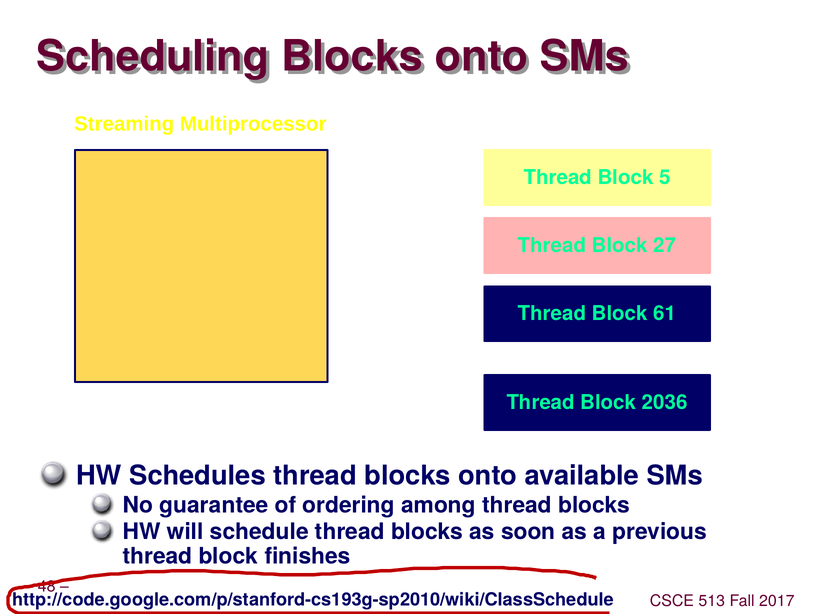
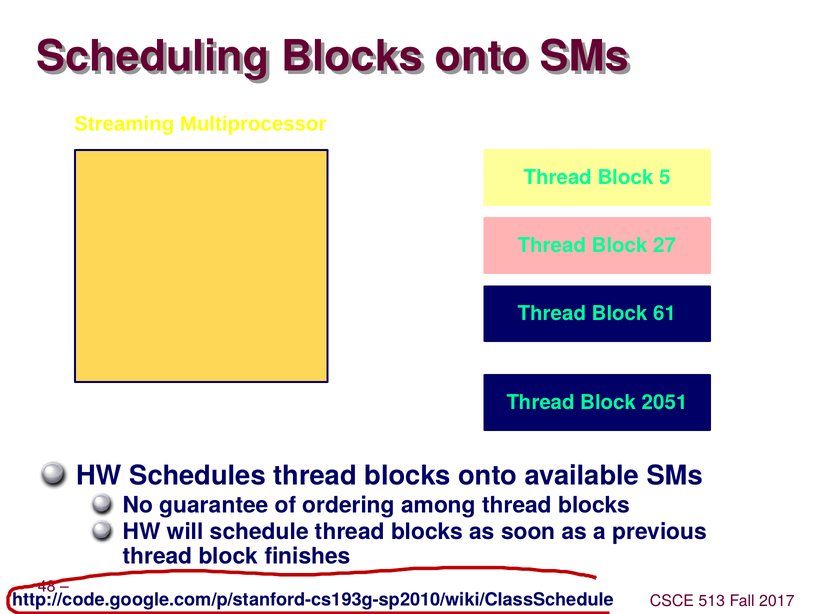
2036: 2036 -> 2051 (665, 403)
